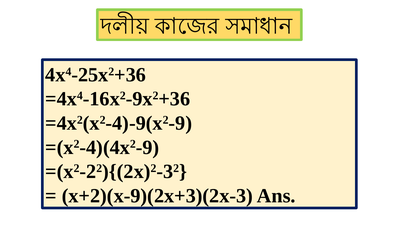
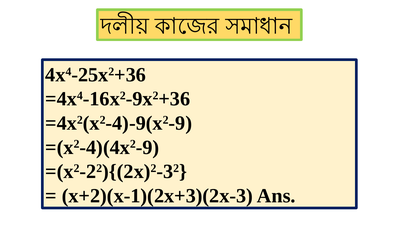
x+2)(x-9)(2x+3)(2x-3: x+2)(x-9)(2x+3)(2x-3 -> x+2)(x-1)(2x+3)(2x-3 (157, 196)
